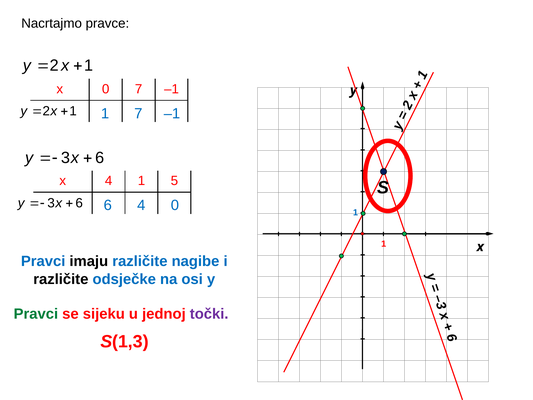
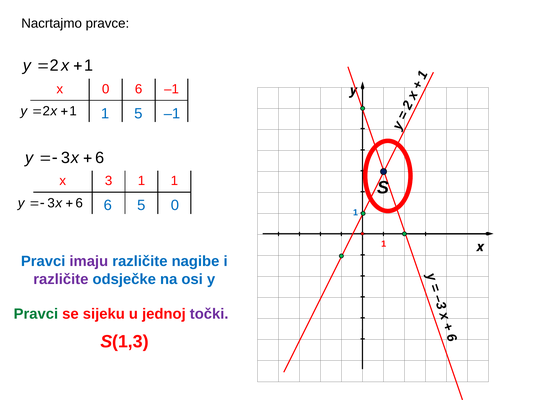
0 7: 7 -> 6 (139, 89)
1 7: 7 -> 5 (138, 113)
x 4: 4 -> 3 (109, 181)
5: 5 -> 1 (174, 181)
6 4: 4 -> 5 (141, 205)
imaju colour: black -> purple (89, 261)
različite colour: black -> purple (61, 279)
